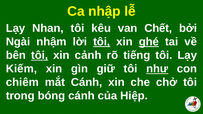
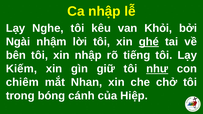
Nhan: Nhan -> Nghe (48, 28)
Chết: Chết -> Khỏi (158, 28)
tôi underline: present -> none (102, 42)
tôi underline: present -> none (40, 55)
xin cảnh: cảnh -> nhập (88, 55)
mắt Cánh: Cánh -> Nhan (87, 82)
